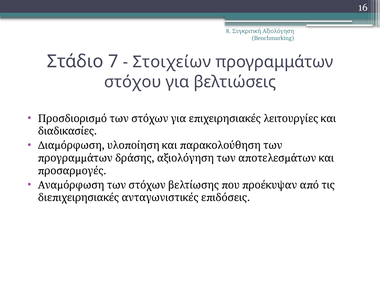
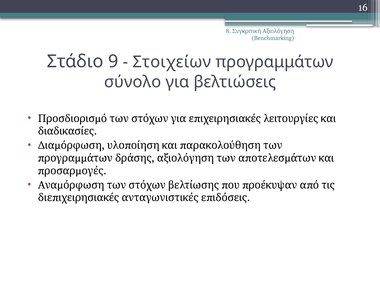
7: 7 -> 9 (113, 61)
στόχου: στόχου -> σύνολο (133, 82)
